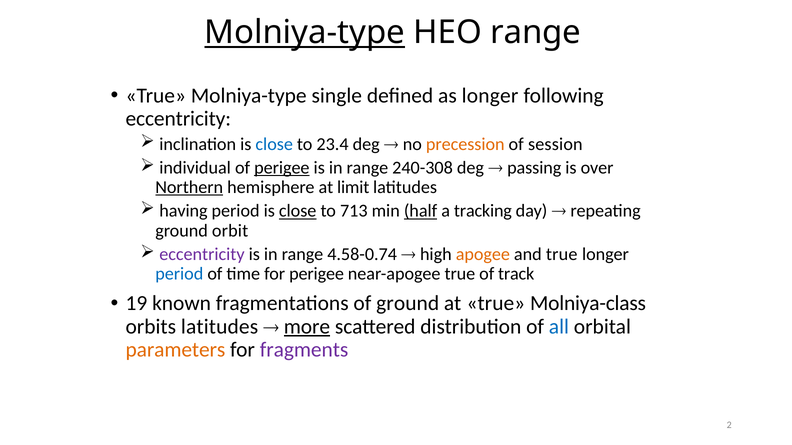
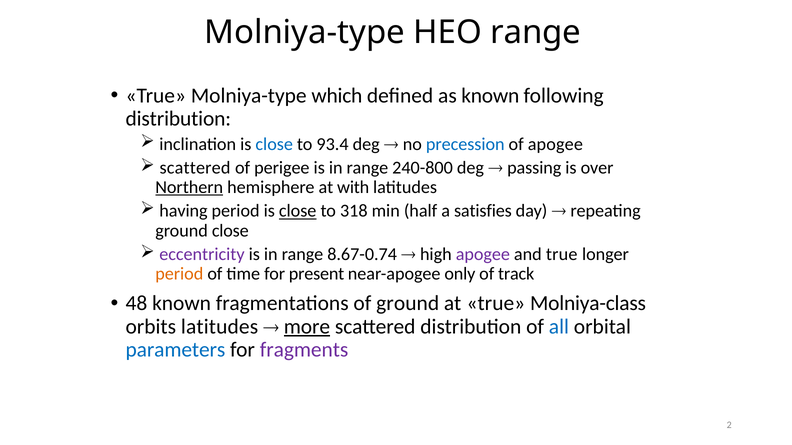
Molniya-type underline: present -> none (305, 33)
single: single -> which (337, 96)
as longer: longer -> known (490, 96)
eccentricity: eccentricity -> distribution (178, 119)
23.4: 23.4 -> 93.4 (333, 144)
precession colour: orange -> blue (465, 144)
of session: session -> apogee (555, 144)
individual: individual -> scattered (195, 168)
perigee underline: present -> none (282, 168)
240-308: 240-308 -> 240-800 (423, 168)
limit: limit -> with (353, 188)
713: 713 -> 318 (354, 211)
half underline: present -> none (421, 211)
tracking: tracking -> satisfies (483, 211)
ground orbit: orbit -> close (230, 231)
4.58-0.74: 4.58-0.74 -> 8.67-0.74 (362, 255)
apogee colour: orange -> purple (483, 255)
period colour: blue -> orange (179, 274)
for perigee: perigee -> present (317, 274)
near-apogee true: true -> only (460, 274)
19: 19 -> 48 (136, 304)
parameters colour: orange -> blue (175, 350)
